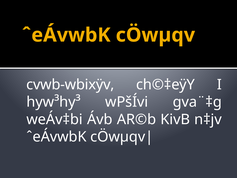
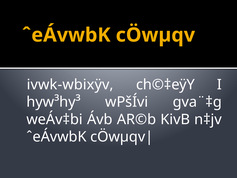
cvwb-wbixÿv: cvwb-wbixÿv -> ivwk-wbixÿv (70, 84)
